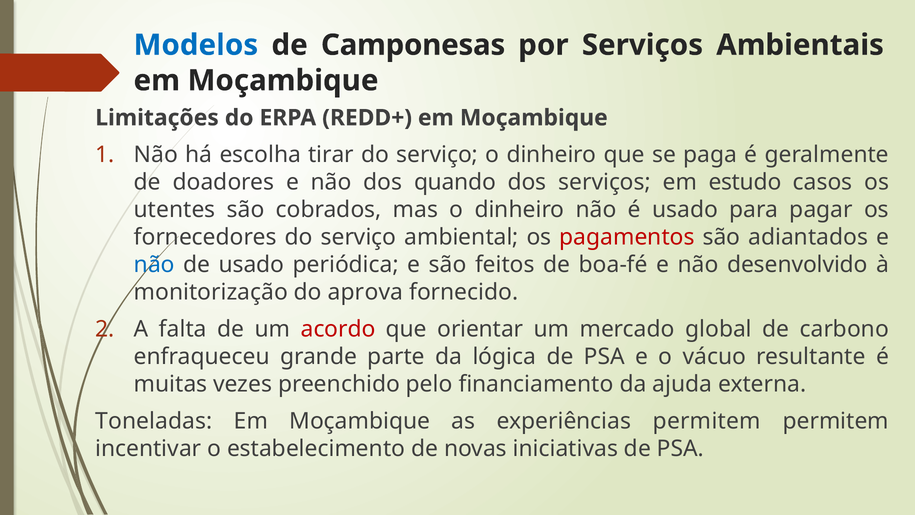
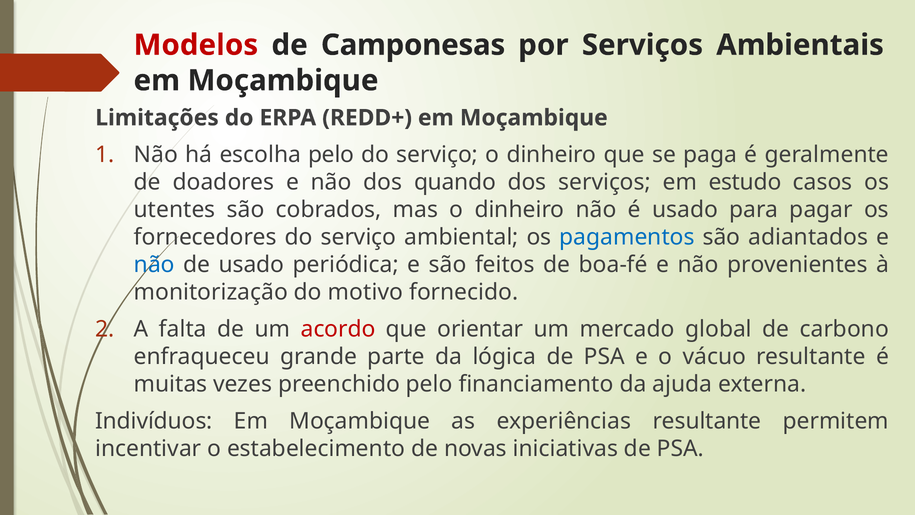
Modelos colour: blue -> red (196, 45)
escolha tirar: tirar -> pelo (331, 155)
pagamentos colour: red -> blue (627, 237)
desenvolvido: desenvolvido -> provenientes (797, 265)
aprova: aprova -> motivo (365, 292)
Toneladas: Toneladas -> Indivíduos (154, 421)
experiências permitem: permitem -> resultante (707, 421)
